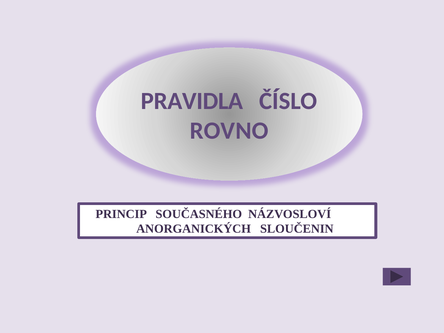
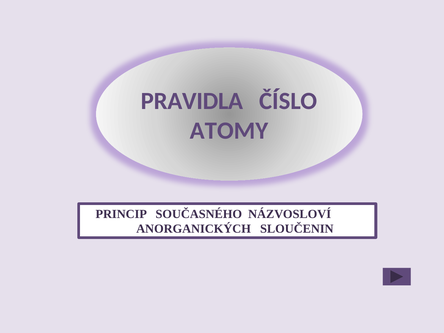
ROVNO: ROVNO -> ATOMY (229, 131)
